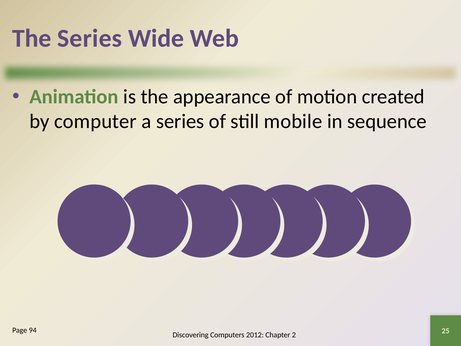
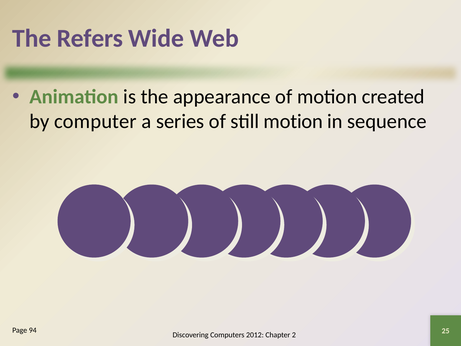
The Series: Series -> Refers (90, 38)
still mobile: mobile -> motion (293, 121)
